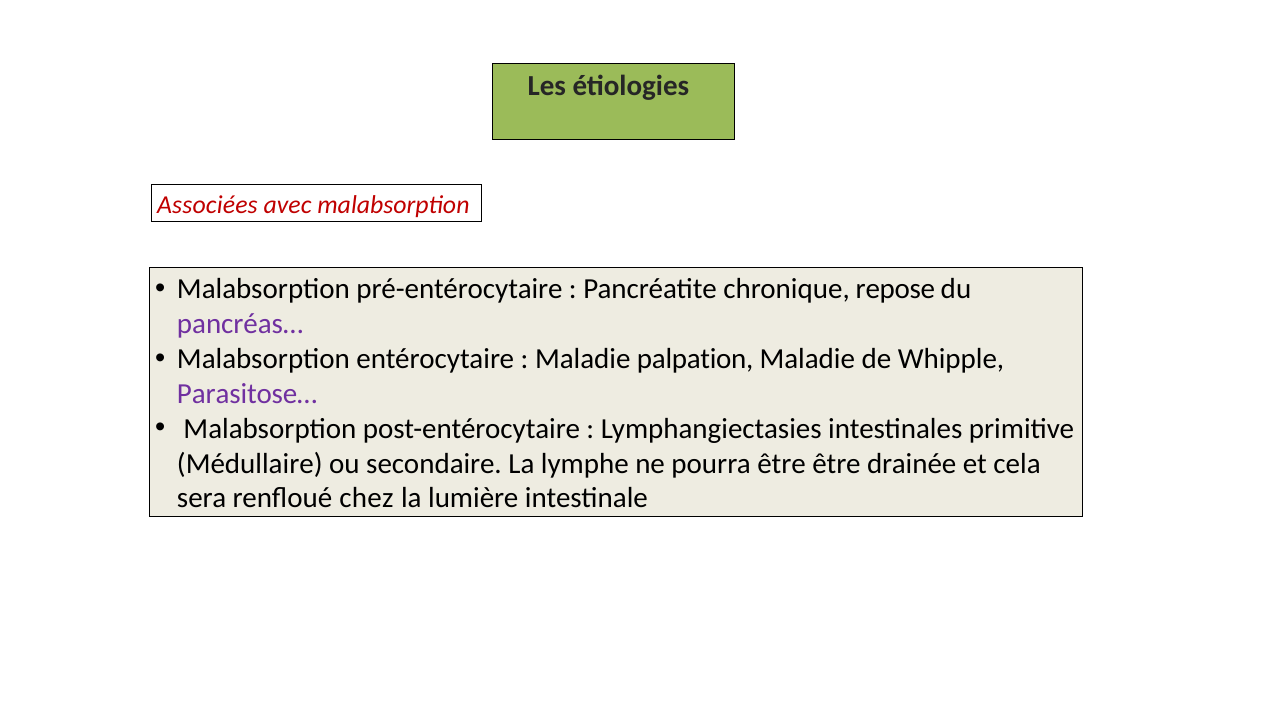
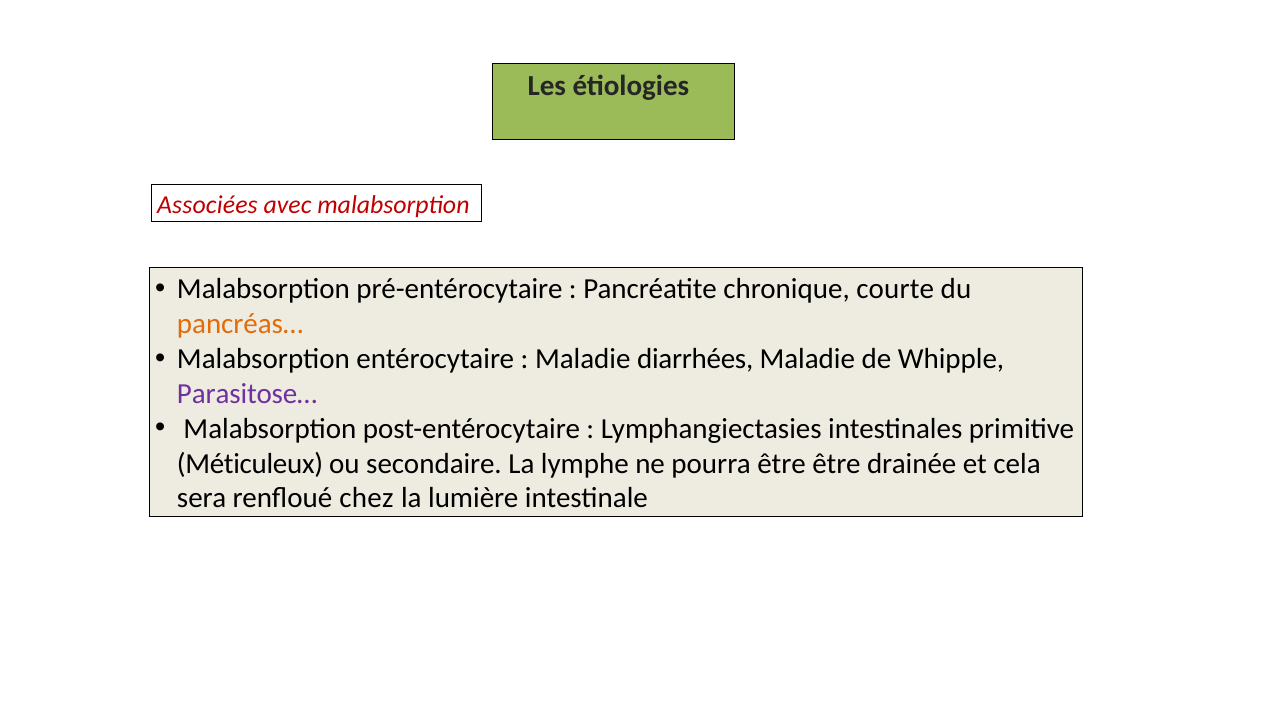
repose: repose -> courte (895, 289)
pancréas… colour: purple -> orange (240, 324)
palpation: palpation -> diarrhées (695, 359)
Médullaire: Médullaire -> Méticuleux (250, 463)
